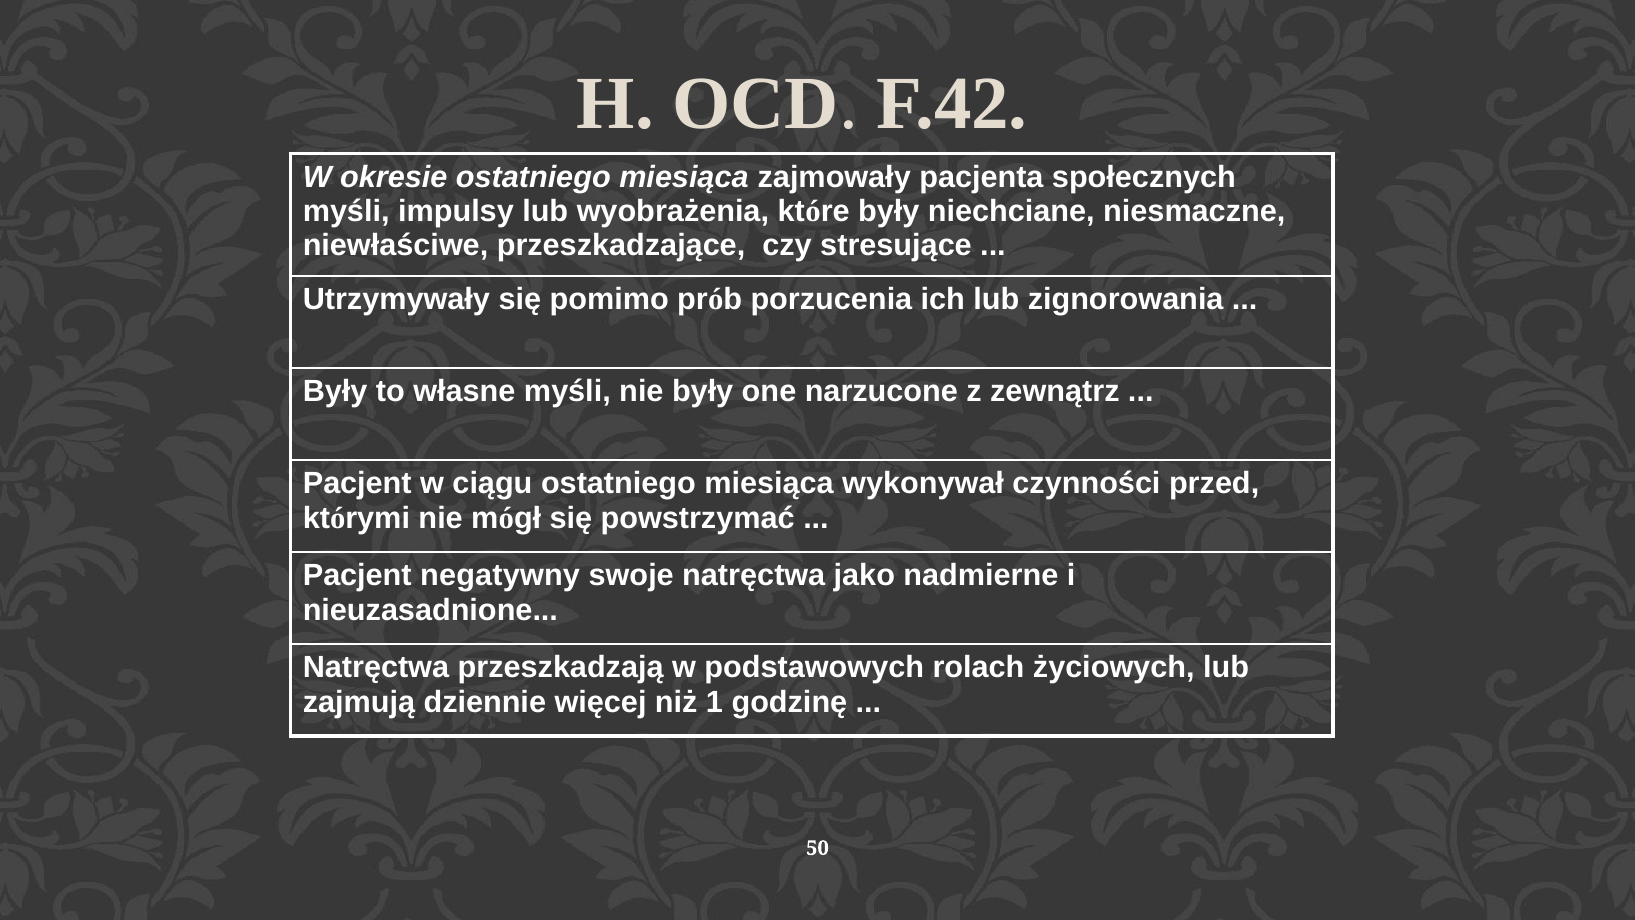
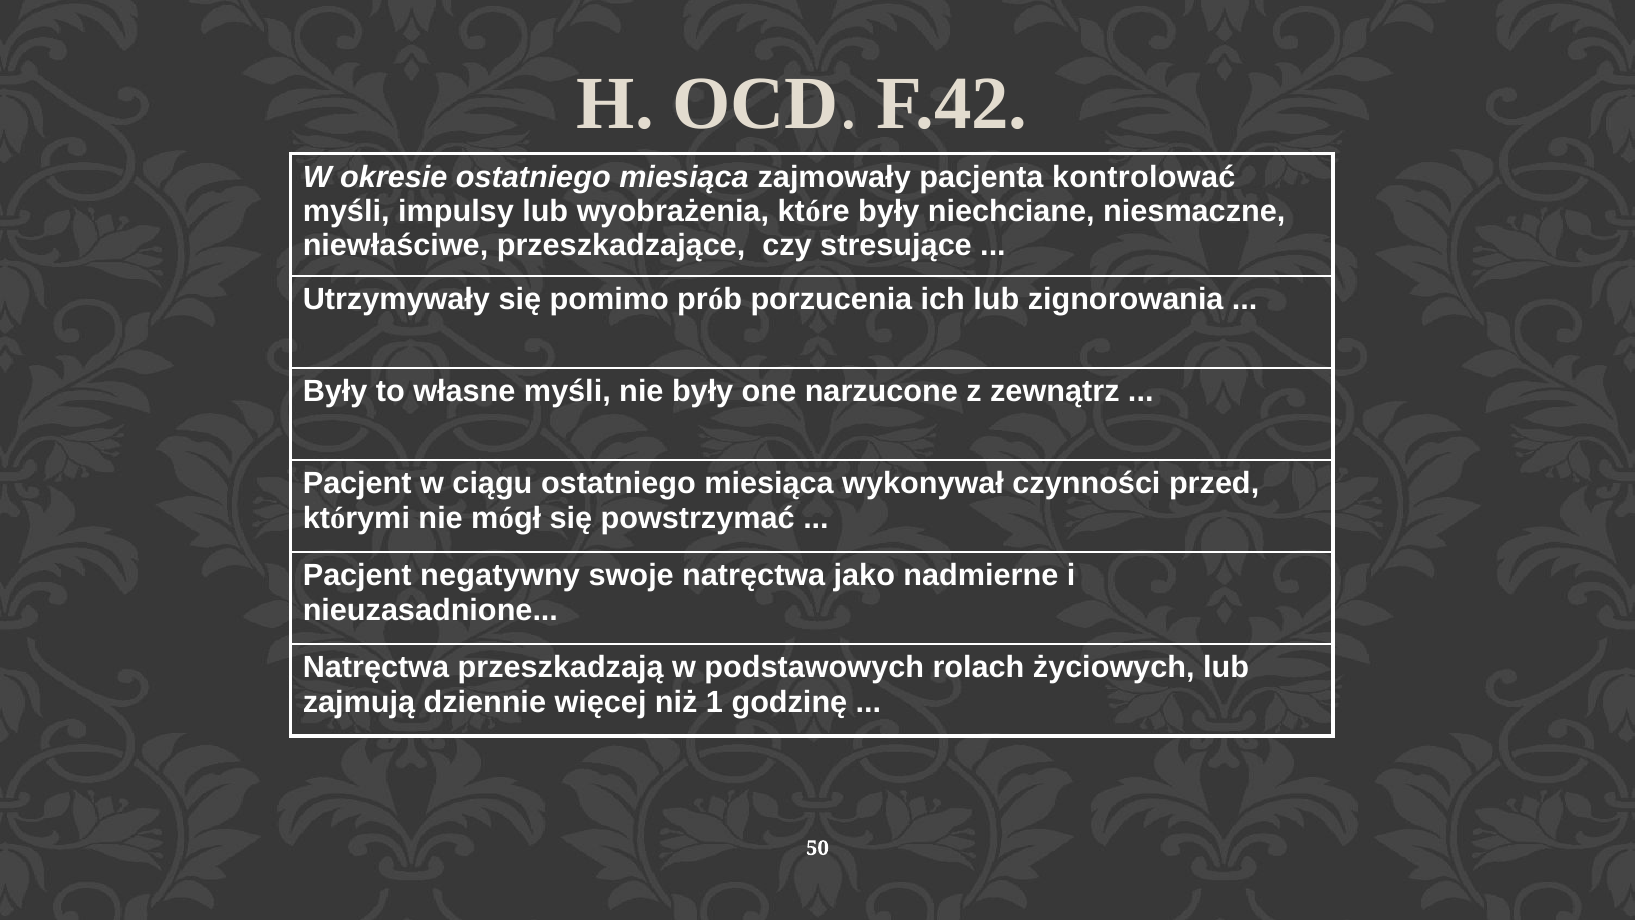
społecznych: społecznych -> kontrolować (1144, 177)
